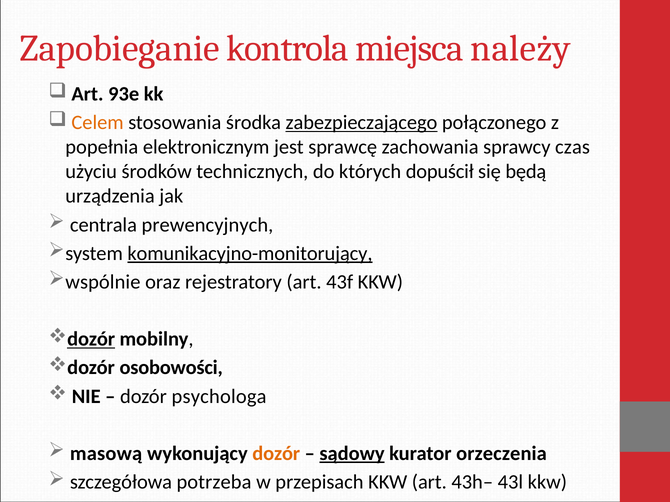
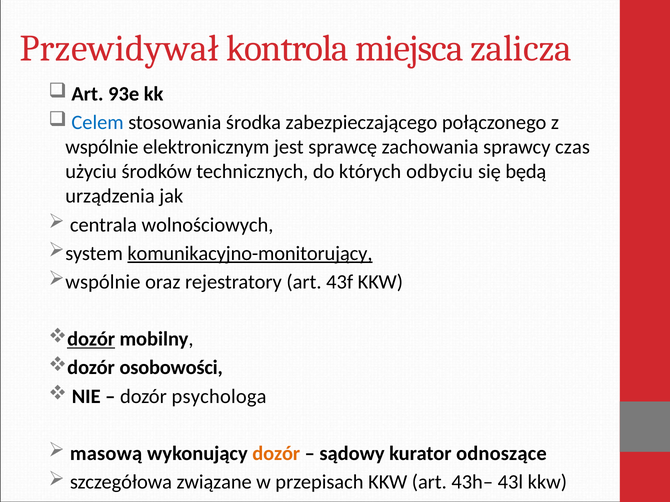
Zapobieganie: Zapobieganie -> Przewidywał (120, 48)
należy: należy -> zalicza (521, 48)
Celem colour: orange -> blue (98, 123)
zabezpieczającego underline: present -> none (361, 123)
popełnia: popełnia -> wspólnie (102, 147)
dopuścił: dopuścił -> odbyciu (440, 172)
prewencyjnych: prewencyjnych -> wolnościowych (208, 225)
sądowy underline: present -> none (352, 454)
orzeczenia: orzeczenia -> odnoszące (501, 454)
potrzeba: potrzeba -> związane (214, 483)
